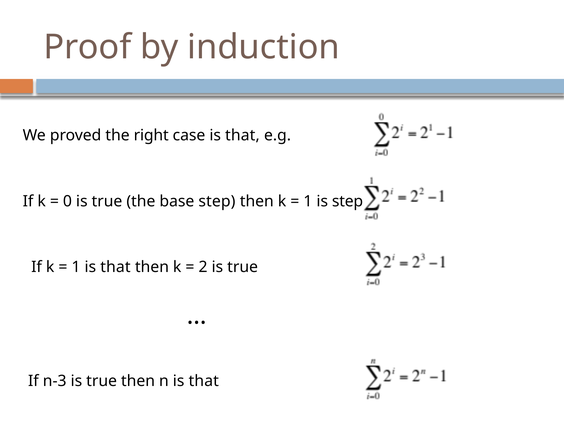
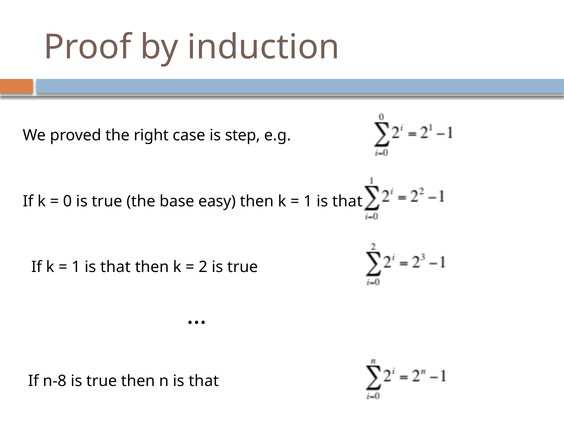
case is that: that -> step (243, 135)
base step: step -> easy (217, 201)
step: step -> that (347, 201)
n-3: n-3 -> n-8 (55, 381)
